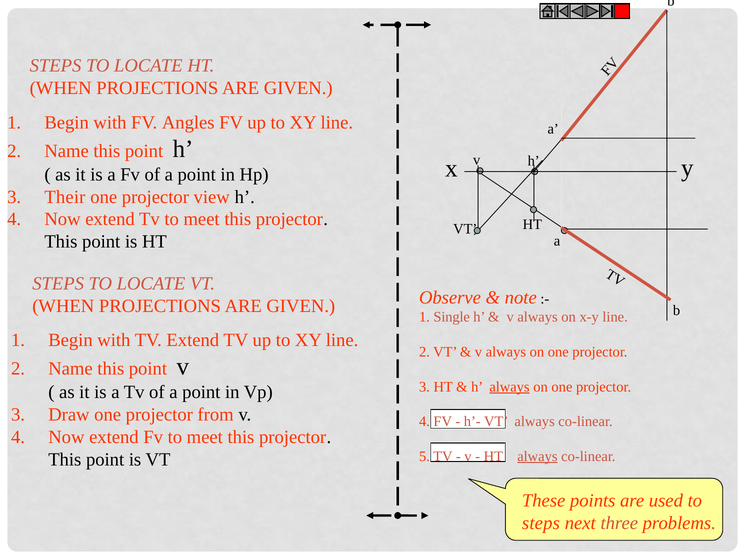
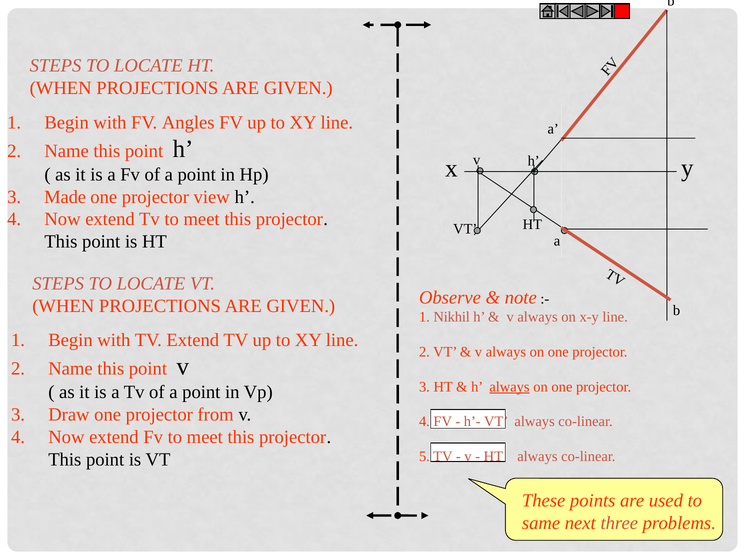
Their: Their -> Made (65, 197)
Single: Single -> Nikhil (452, 317)
always underline: present -> none (537, 456)
steps: steps -> same (541, 523)
